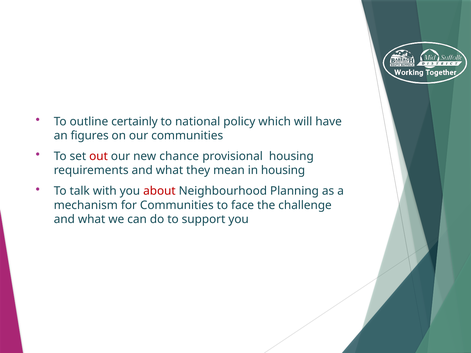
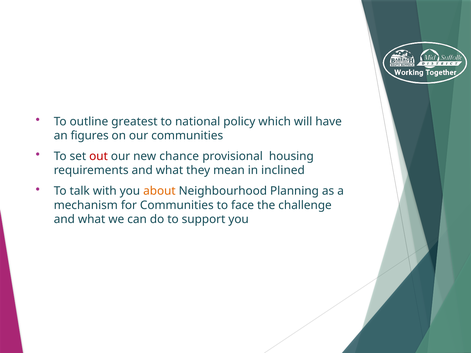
certainly: certainly -> greatest (134, 122)
in housing: housing -> inclined (283, 170)
about colour: red -> orange (159, 191)
